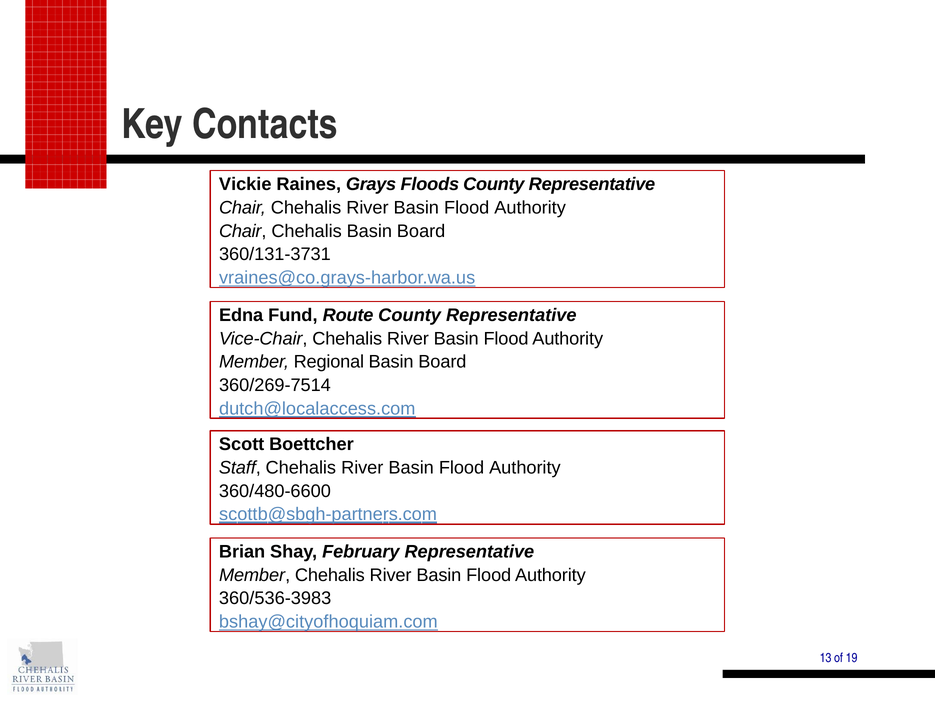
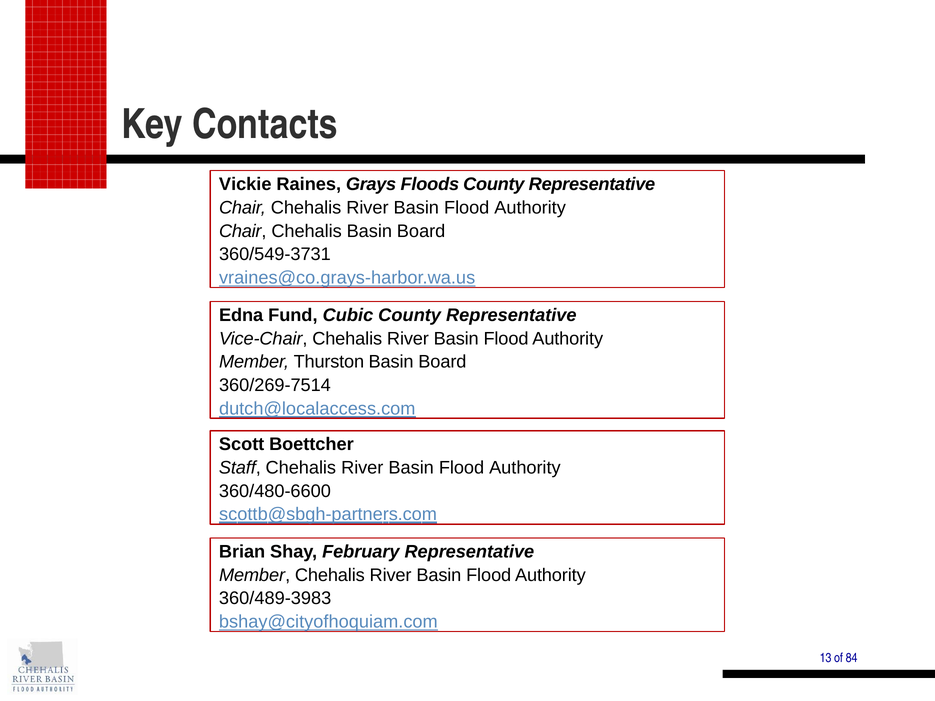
360/131-3731: 360/131-3731 -> 360/549-3731 (275, 254)
Route: Route -> Cubic (348, 315)
Regional: Regional -> Thurston (329, 362)
360/536-3983: 360/536-3983 -> 360/489-3983 (275, 599)
19: 19 -> 84 (852, 658)
